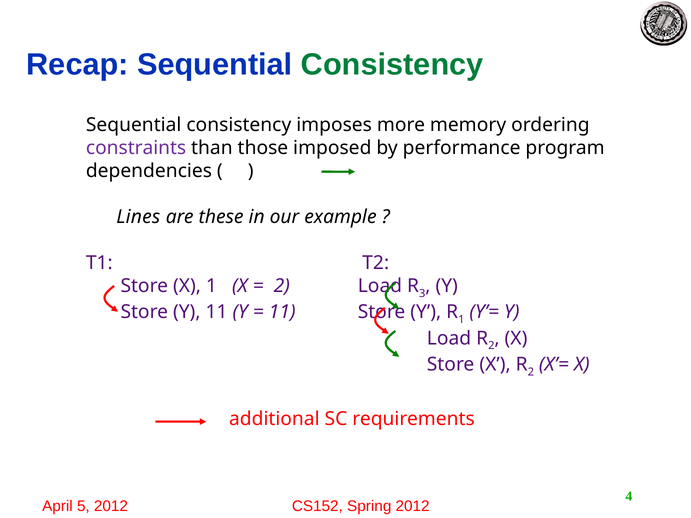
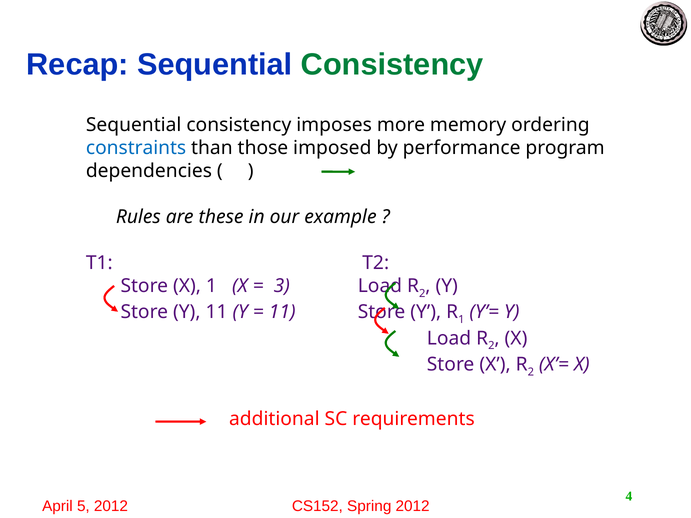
constraints colour: purple -> blue (136, 148)
Lines: Lines -> Rules (138, 217)
2: 2 -> 3 (282, 286)
3: 3 -> 2 (422, 294)
